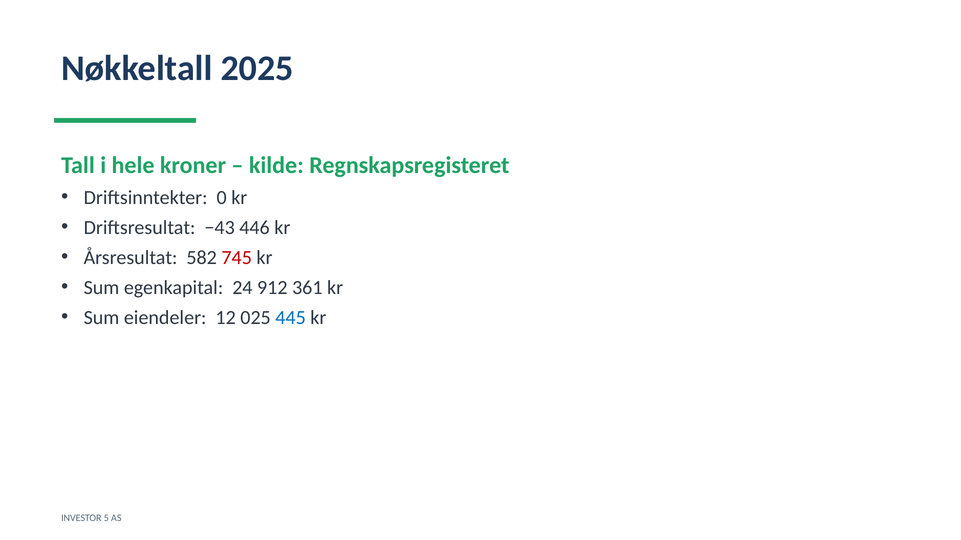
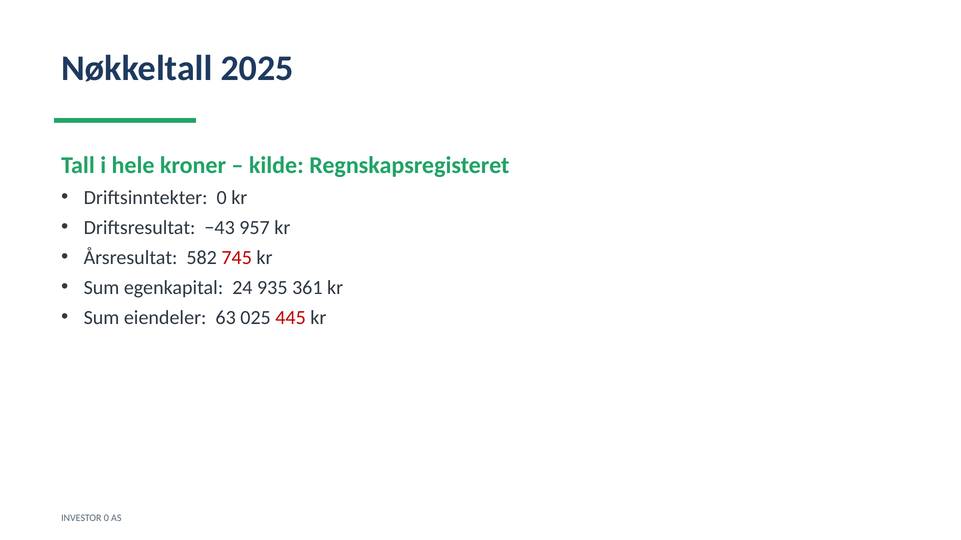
446: 446 -> 957 (255, 228)
912: 912 -> 935 (272, 288)
12: 12 -> 63 (226, 318)
445 colour: blue -> red (291, 318)
INVESTOR 5: 5 -> 0 (106, 519)
